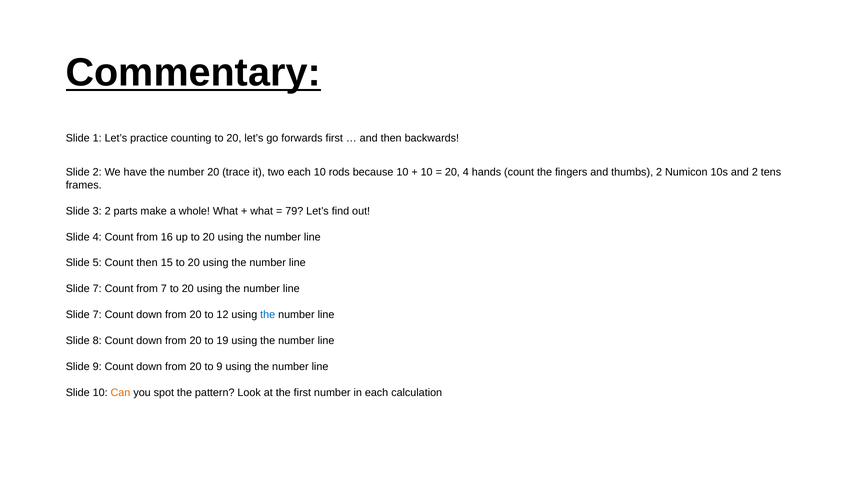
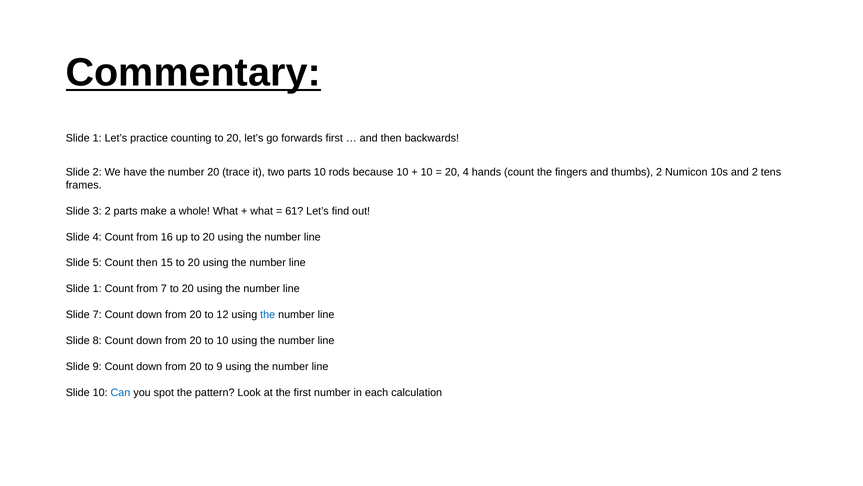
two each: each -> parts (299, 172)
79: 79 -> 61 (294, 211)
7: 7 -> 1 (97, 288)
to 19: 19 -> 10 (222, 340)
Can colour: orange -> blue (120, 392)
